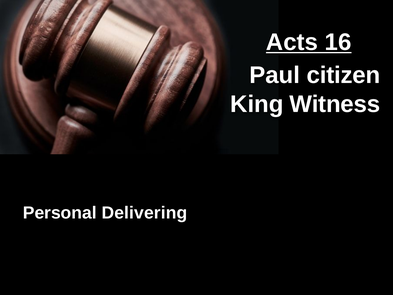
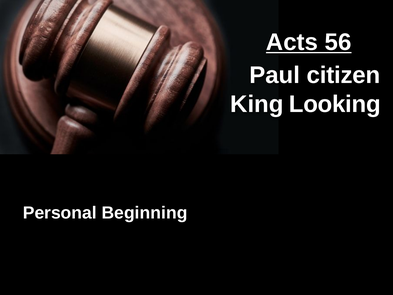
16: 16 -> 56 (338, 42)
Witness: Witness -> Looking (335, 104)
Delivering: Delivering -> Beginning (144, 213)
